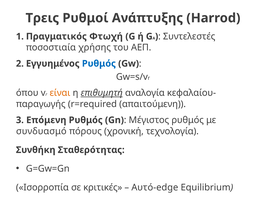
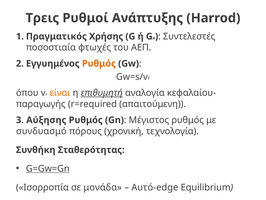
Φτωχή: Φτωχή -> Χρήσης (106, 36)
χρήσης: χρήσης -> φτωχές (95, 47)
Ρυθμός colour: blue -> orange (99, 63)
Επόμενη: Επόμενη -> Αύξησης (46, 120)
G=Gw=Gn underline: none -> present (48, 168)
κριτικές: κριτικές -> μονάδα (103, 187)
